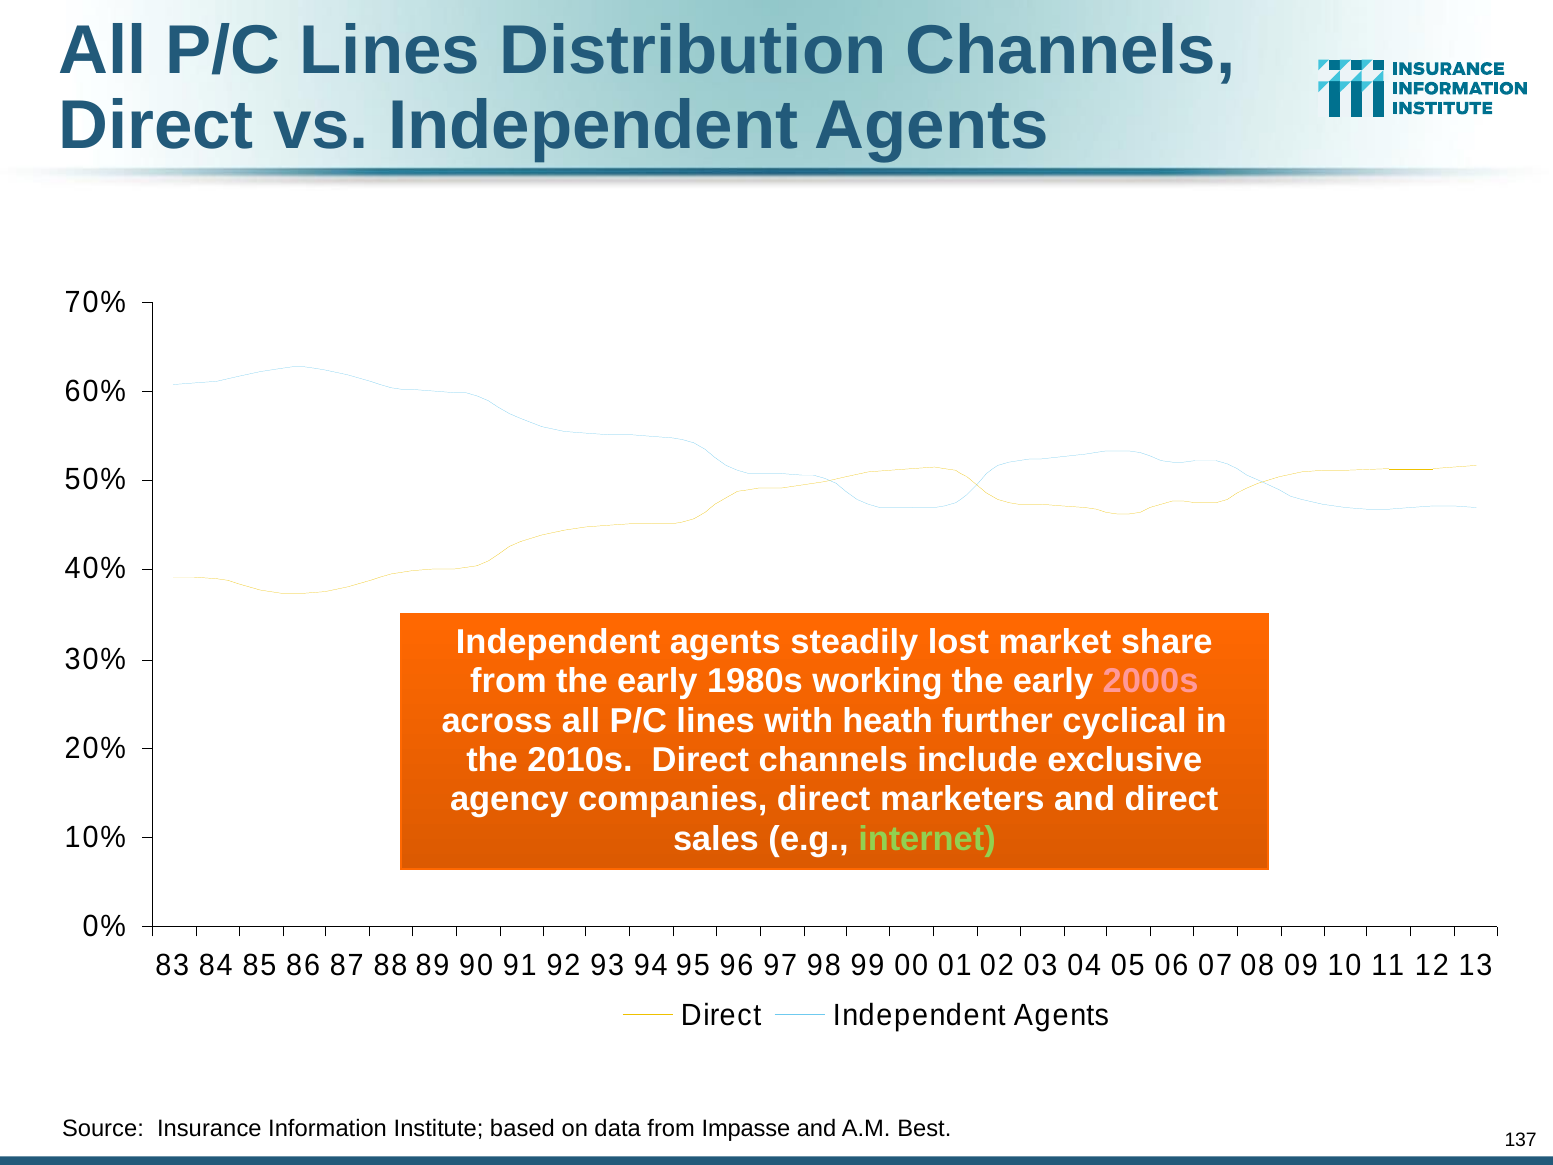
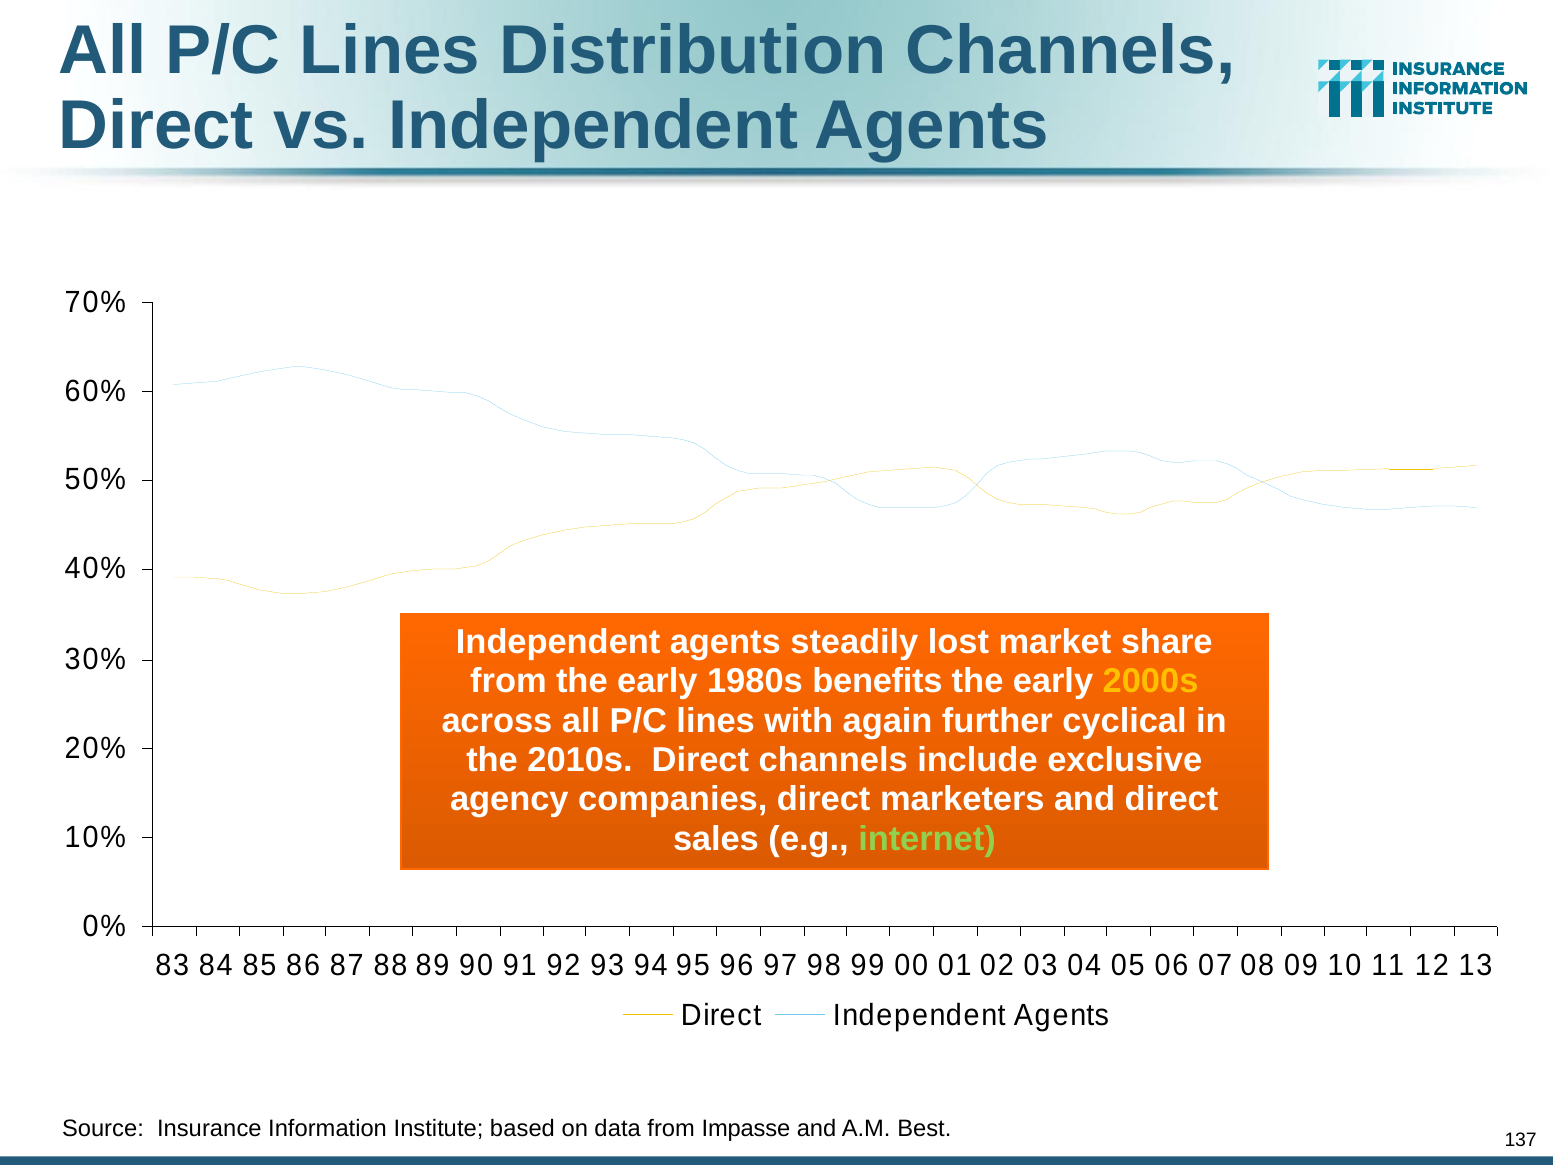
working: working -> benefits (877, 681)
2000s colour: pink -> yellow (1151, 681)
heath: heath -> again (888, 721)
